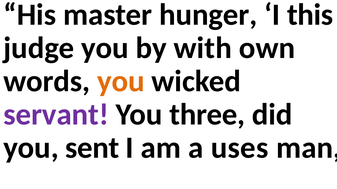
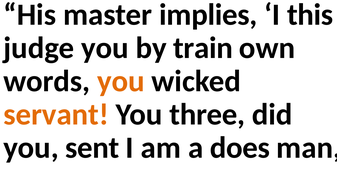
hunger: hunger -> implies (208, 15)
with: with -> train (203, 48)
servant colour: purple -> orange (56, 115)
uses: uses -> does (240, 148)
